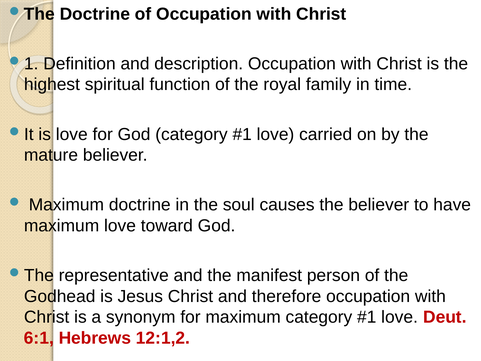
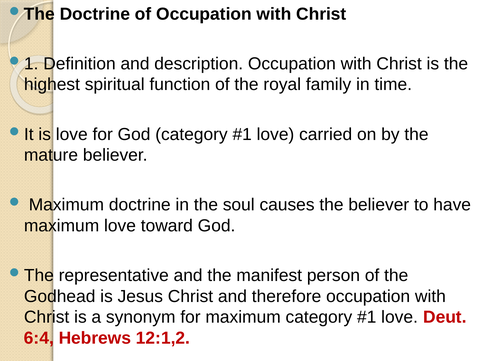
6:1: 6:1 -> 6:4 (39, 338)
